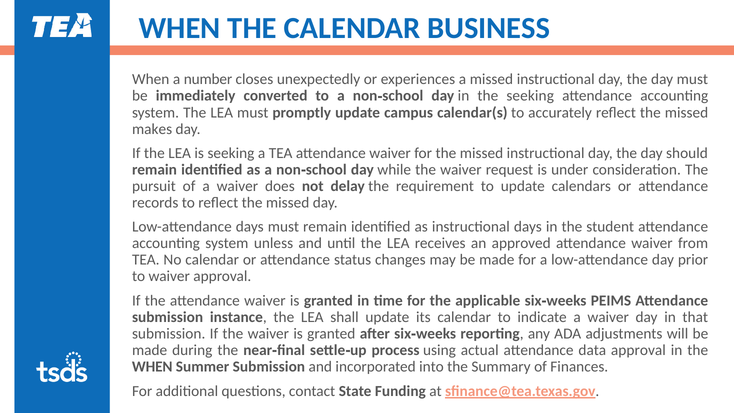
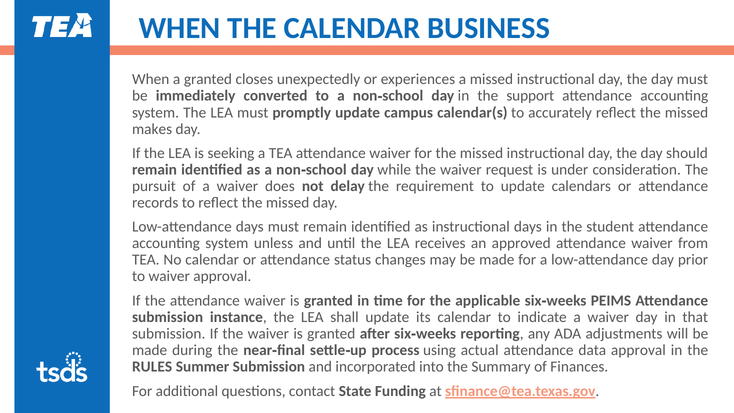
a number: number -> granted (208, 79)
the seeking: seeking -> support (530, 96)
WHEN: WHEN -> RULES (152, 367)
